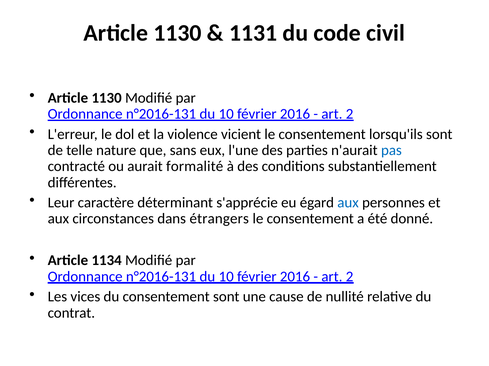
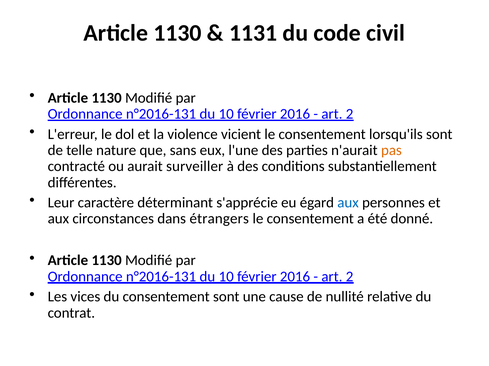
pas colour: blue -> orange (391, 151)
formalité: formalité -> surveiller (195, 167)
1134: 1134 -> 1130 (107, 261)
